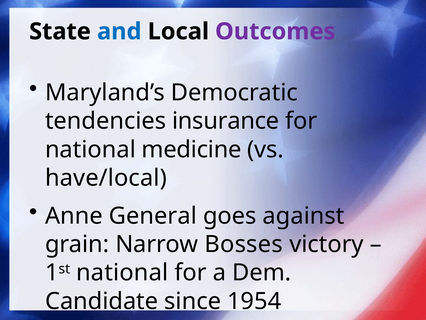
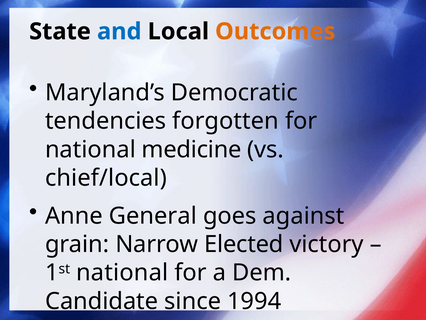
Outcomes colour: purple -> orange (275, 31)
insurance: insurance -> forgotten (226, 121)
have/local: have/local -> chief/local (106, 178)
Bosses: Bosses -> Elected (244, 244)
1954: 1954 -> 1994 (254, 301)
